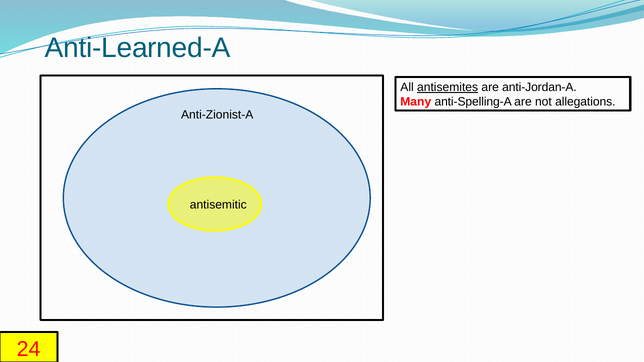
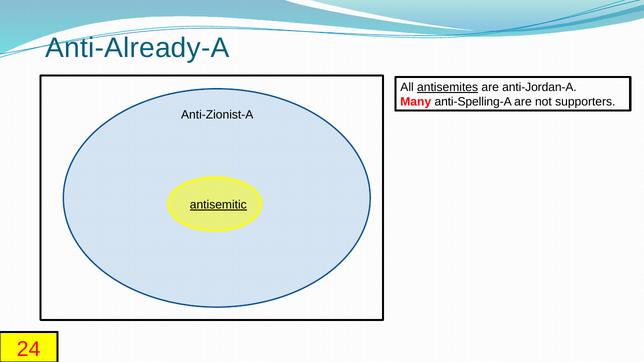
Anti-Learned-A: Anti-Learned-A -> Anti-Already-A (137, 48)
allegations: allegations -> supporters (585, 102)
antisemitic underline: none -> present (218, 205)
